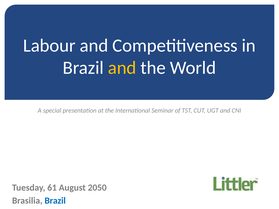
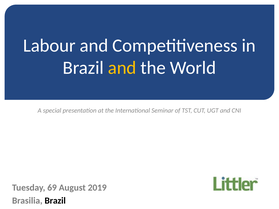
61: 61 -> 69 (52, 188)
2050: 2050 -> 2019 (97, 188)
Brazil colour: blue -> black (55, 201)
